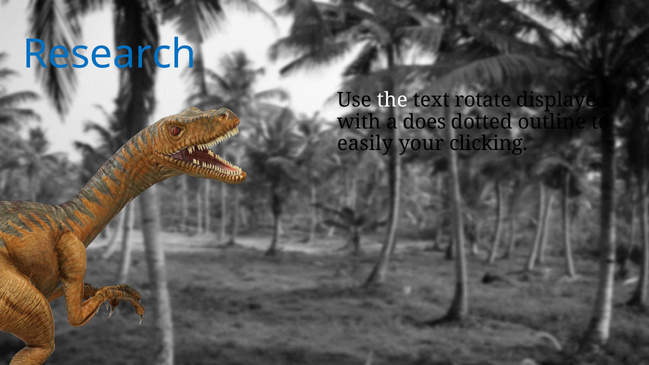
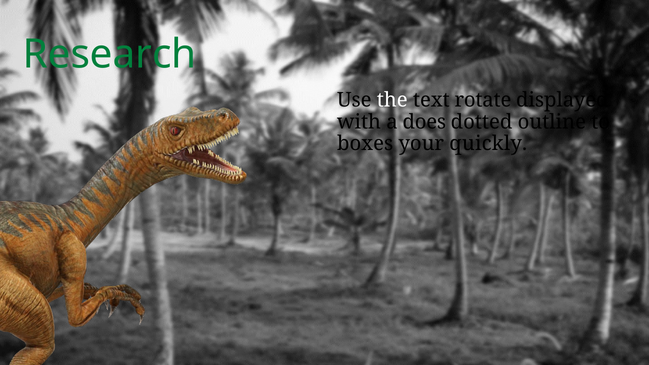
Research colour: blue -> green (110, 54)
easily: easily -> boxes (365, 144)
clicking: clicking -> quickly (488, 144)
